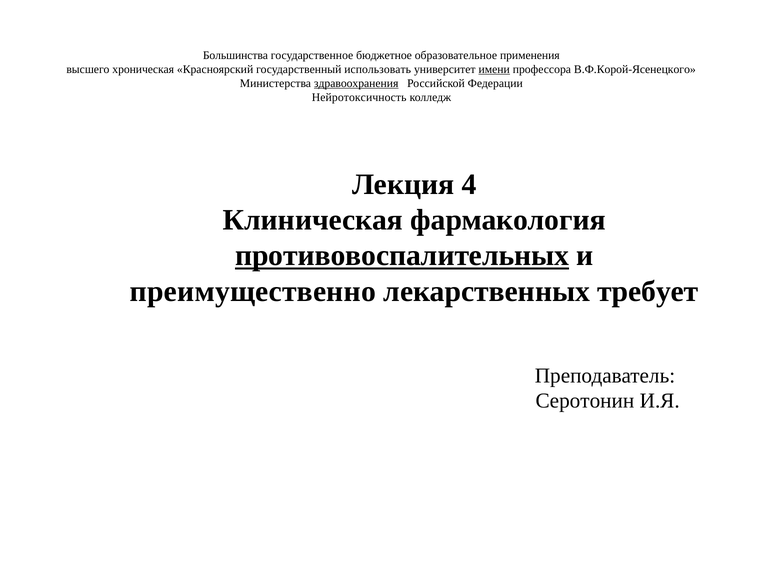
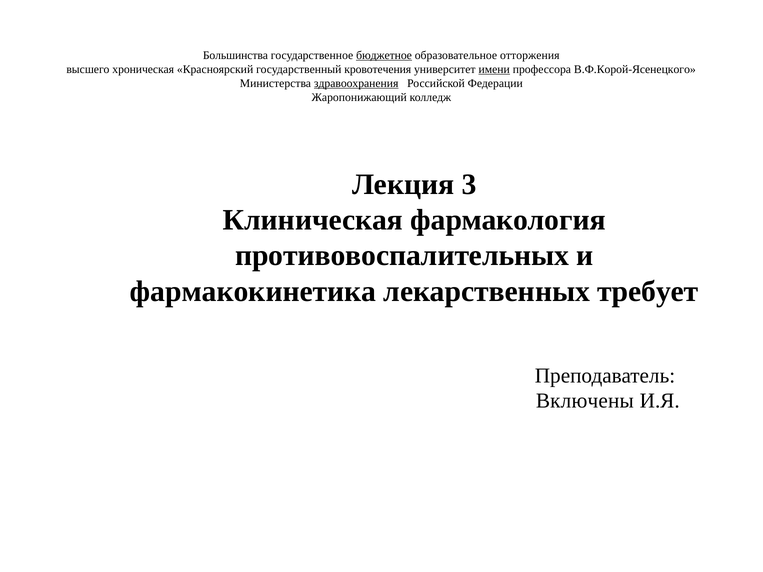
бюджетное underline: none -> present (384, 55)
применения: применения -> отторжения (530, 55)
использовать: использовать -> кровотечения (378, 69)
Нейротоксичность: Нейротоксичность -> Жаропонижающий (359, 97)
4: 4 -> 3 (469, 185)
противовоспалительных underline: present -> none (402, 256)
преимущественно: преимущественно -> фармакокинетика (253, 291)
Серотонин: Серотонин -> Включены (585, 401)
